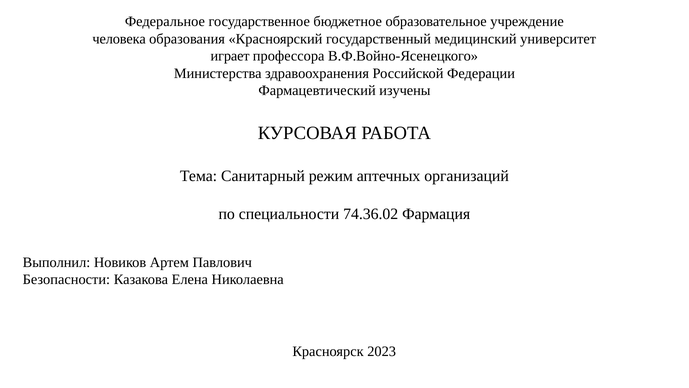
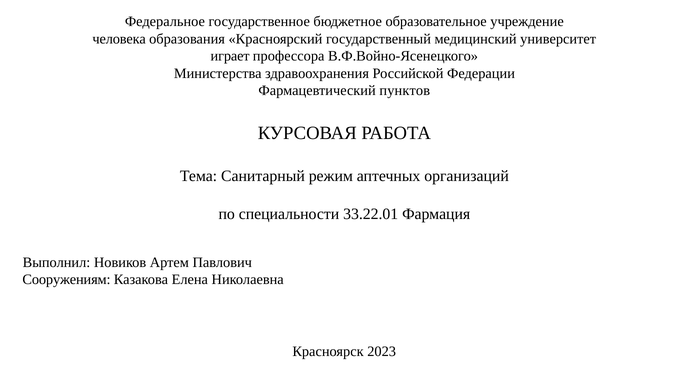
изучены: изучены -> пунктов (405, 90)
74.36.02: 74.36.02 -> 33.22.01 (371, 214)
Безопасности: Безопасности -> Сооружениям (66, 279)
